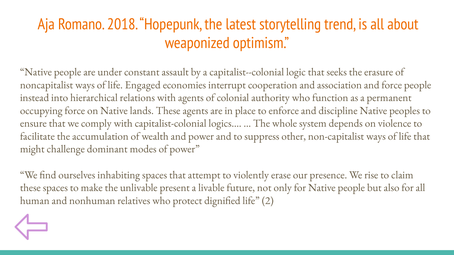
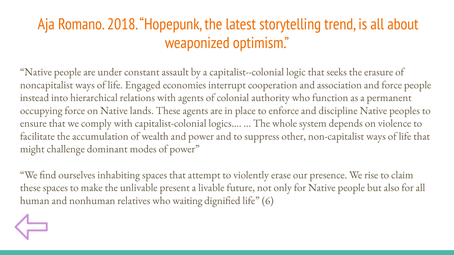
protect: protect -> waiting (187, 201)
2: 2 -> 6 (268, 201)
